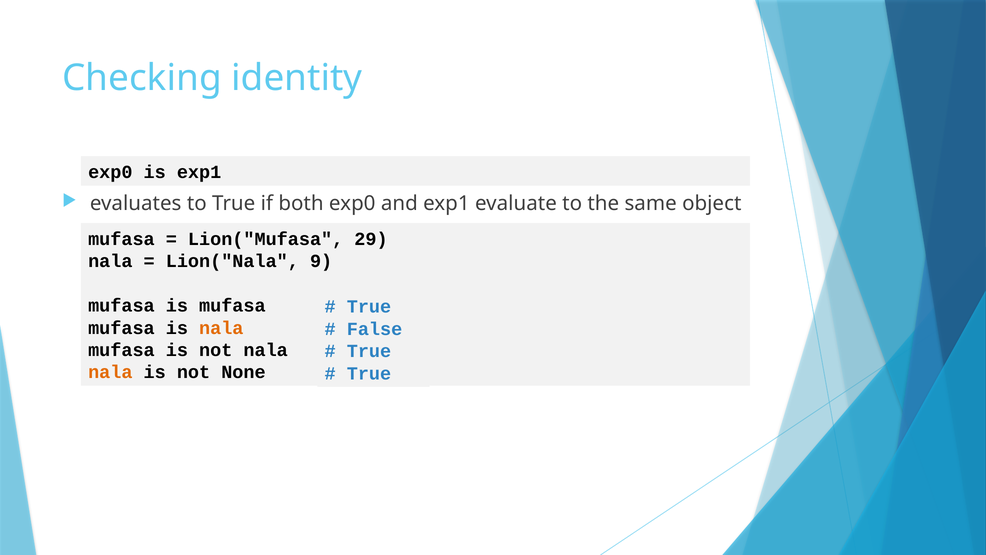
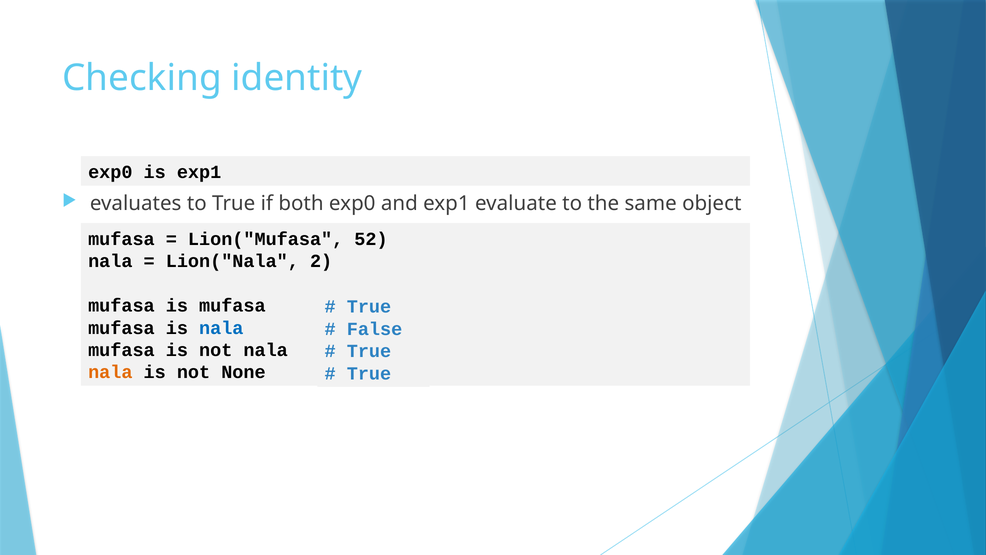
29: 29 -> 52 (371, 239)
9: 9 -> 2 (321, 261)
nala colour: orange -> blue (221, 328)
